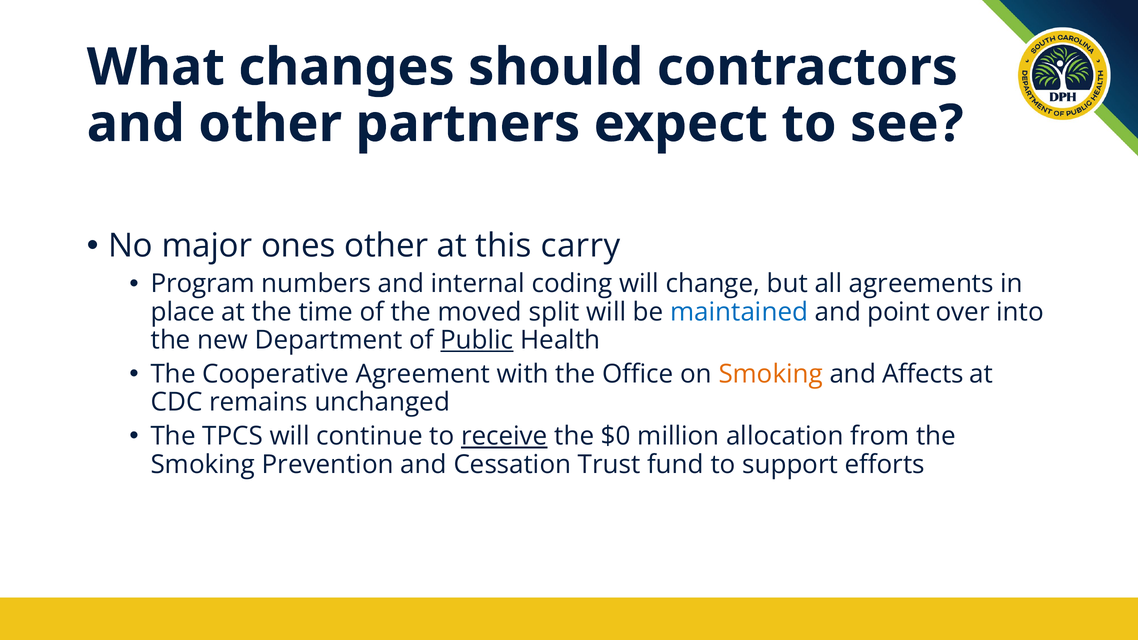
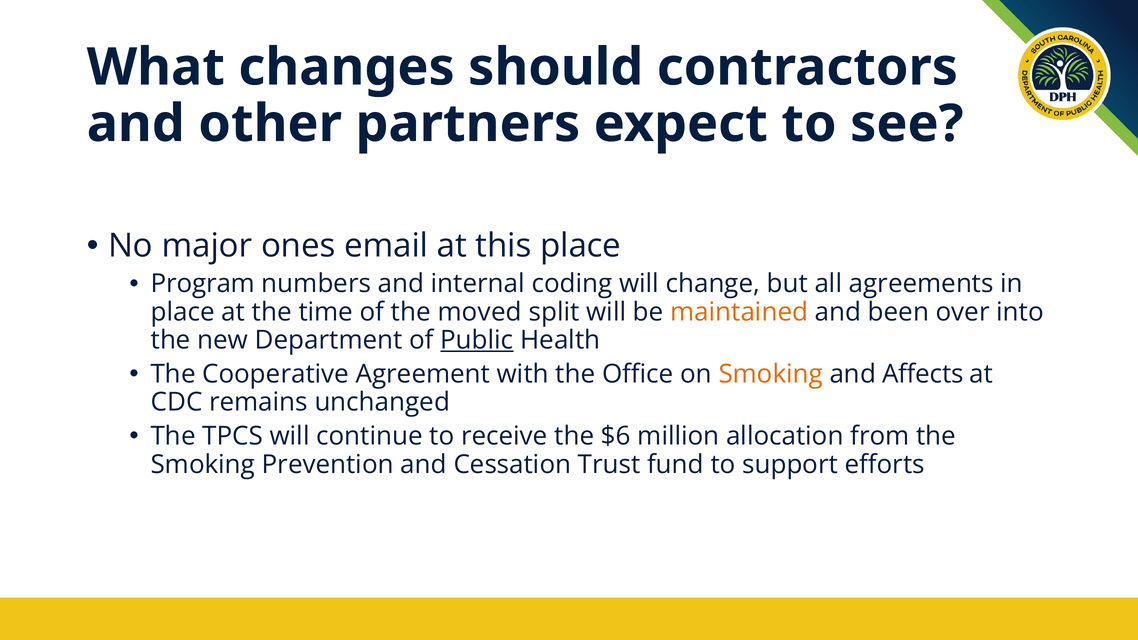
ones other: other -> email (386, 246)
this carry: carry -> place (581, 246)
maintained colour: blue -> orange (739, 312)
point: point -> been (898, 312)
receive underline: present -> none (504, 436)
$0: $0 -> $6 (616, 436)
